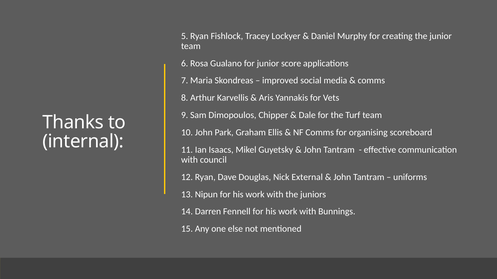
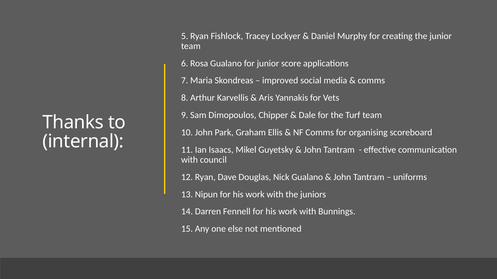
Nick External: External -> Gualano (307, 177)
